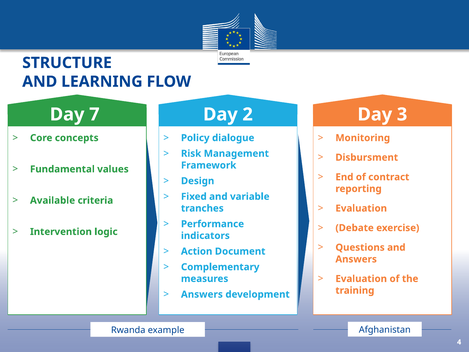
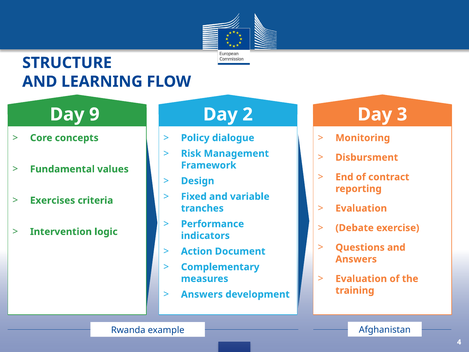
7: 7 -> 9 (94, 114)
Available: Available -> Exercises (53, 200)
